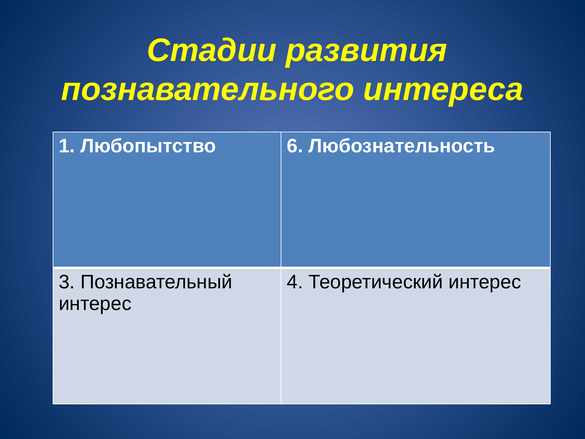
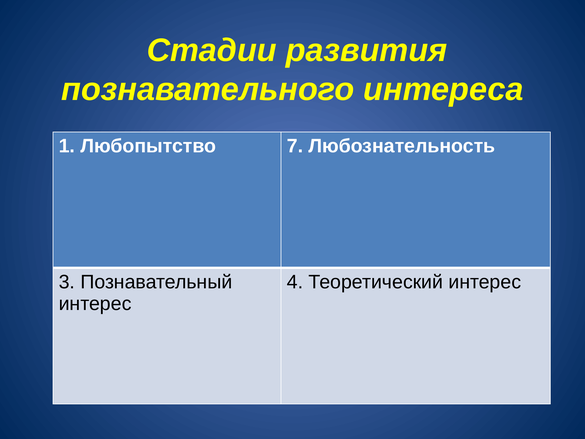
6: 6 -> 7 (295, 146)
